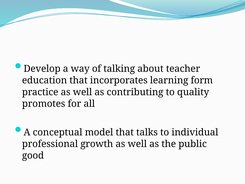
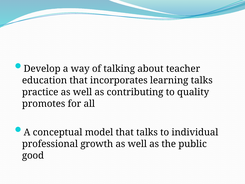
learning form: form -> talks (202, 80)
